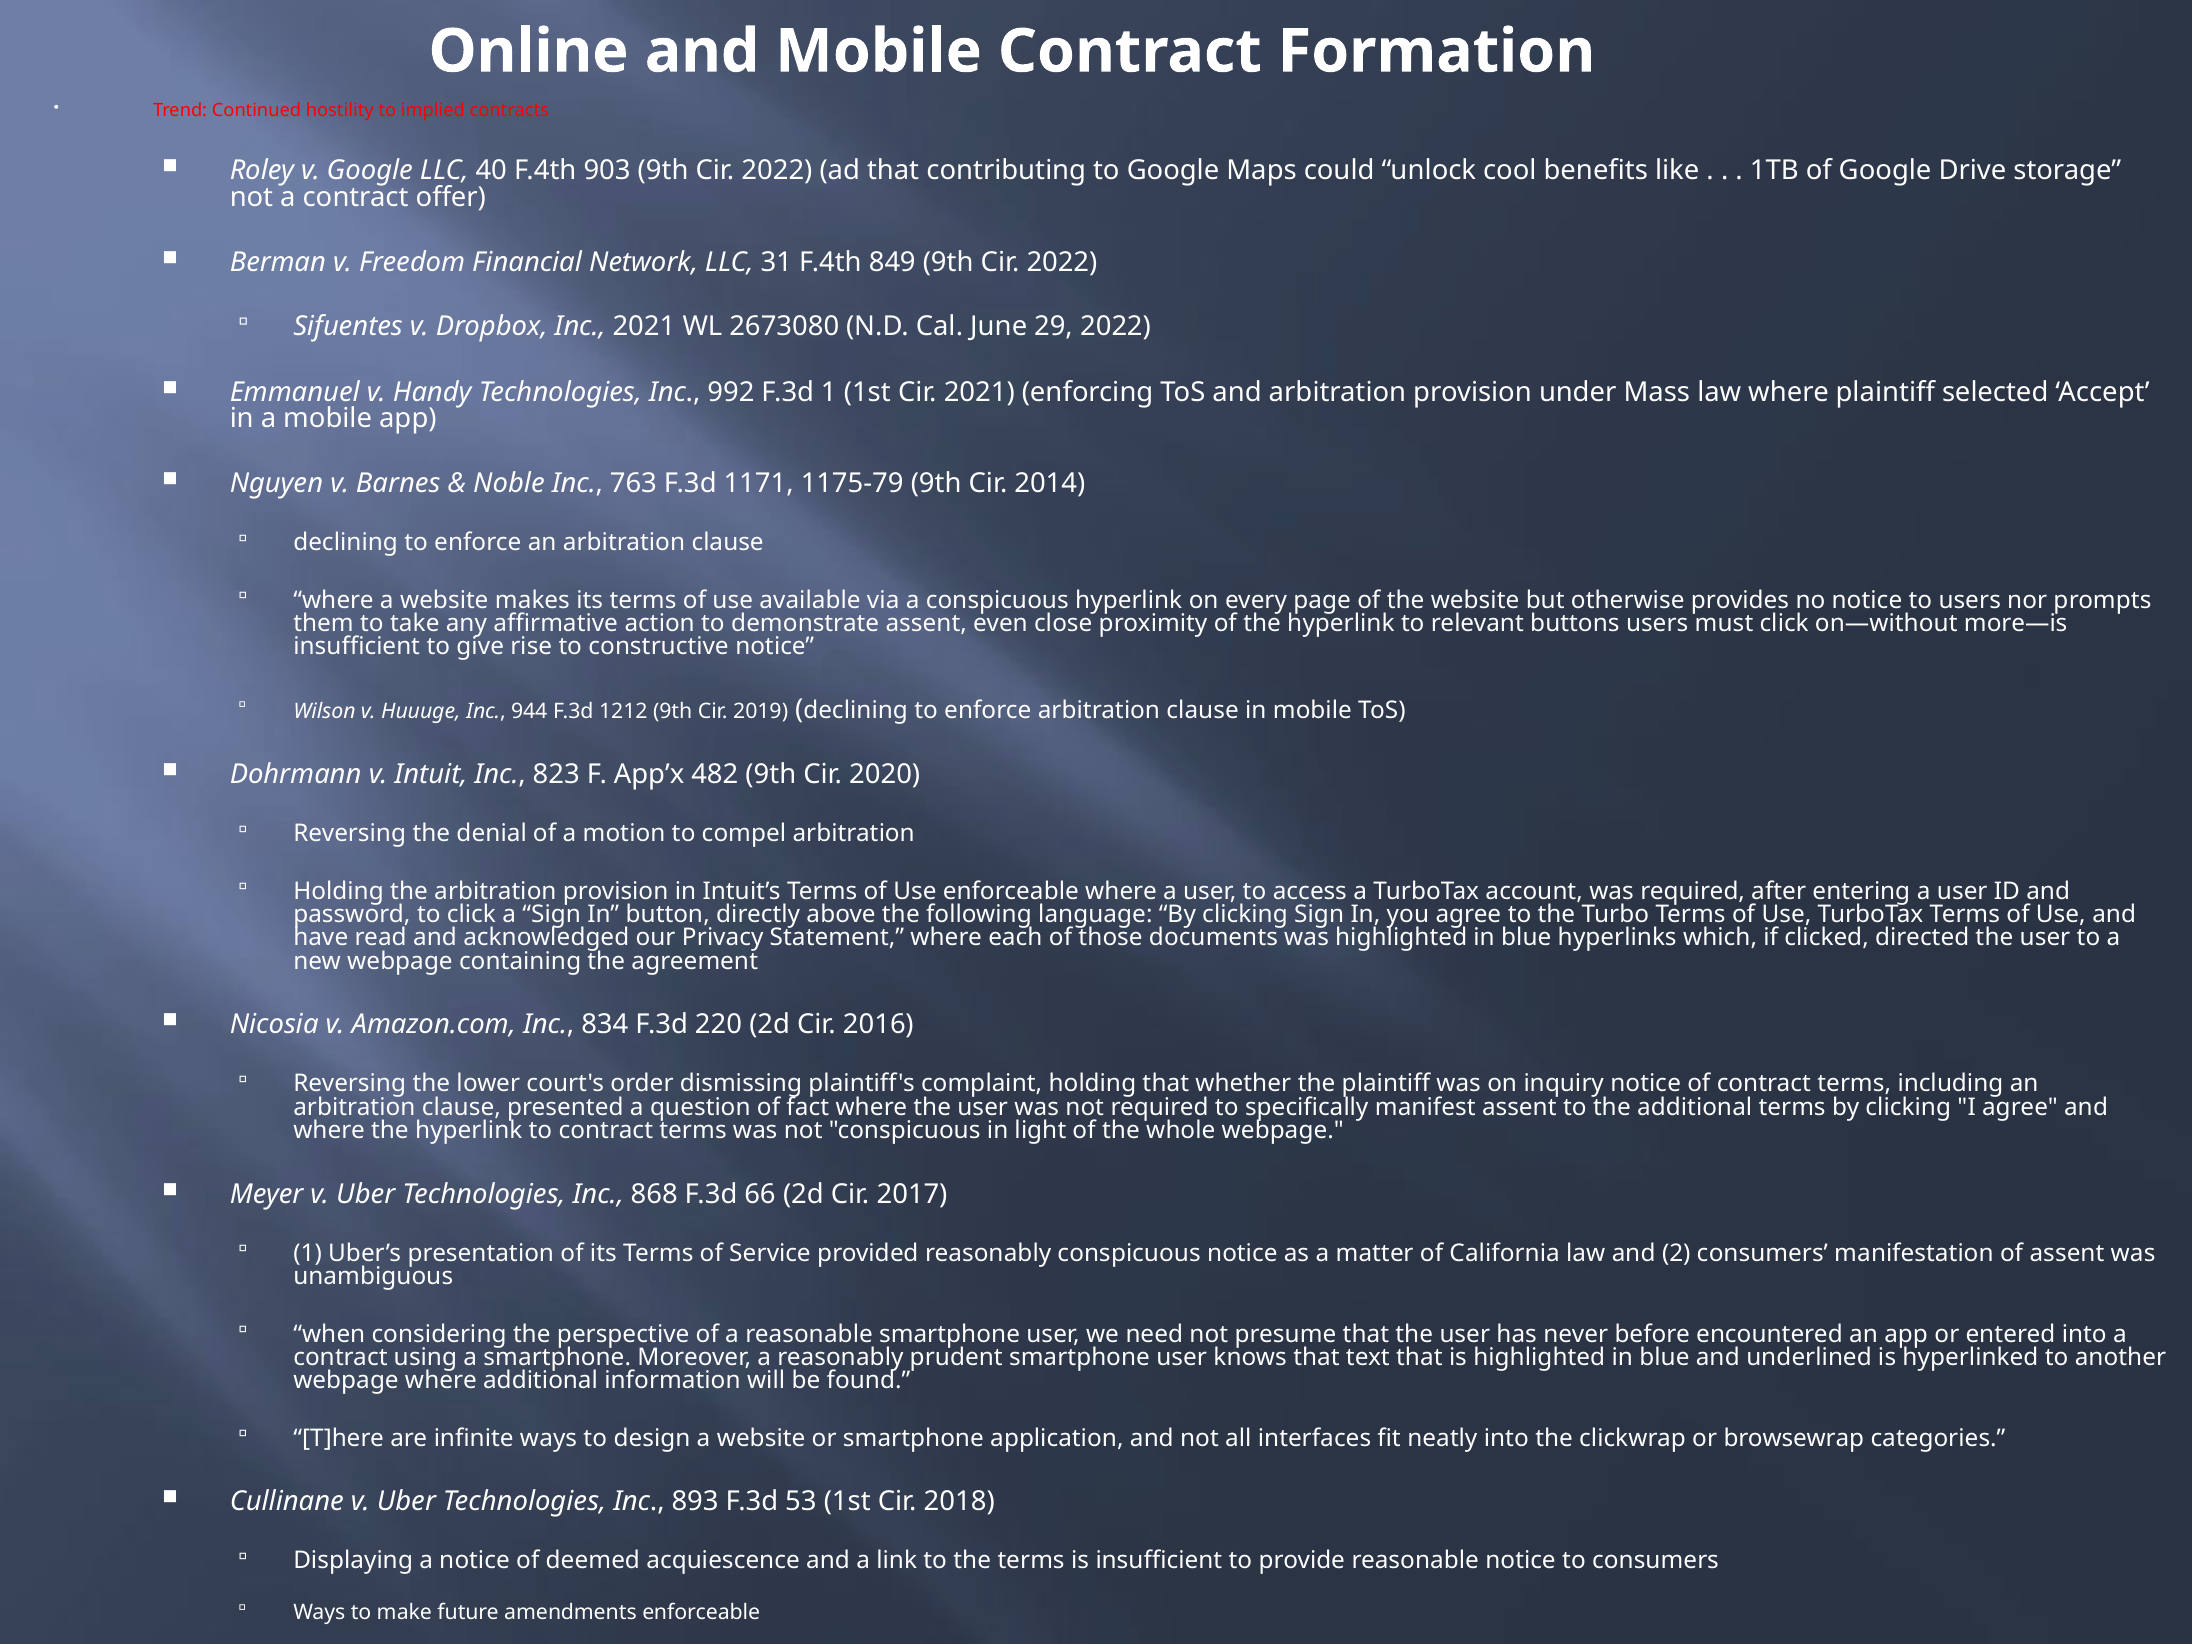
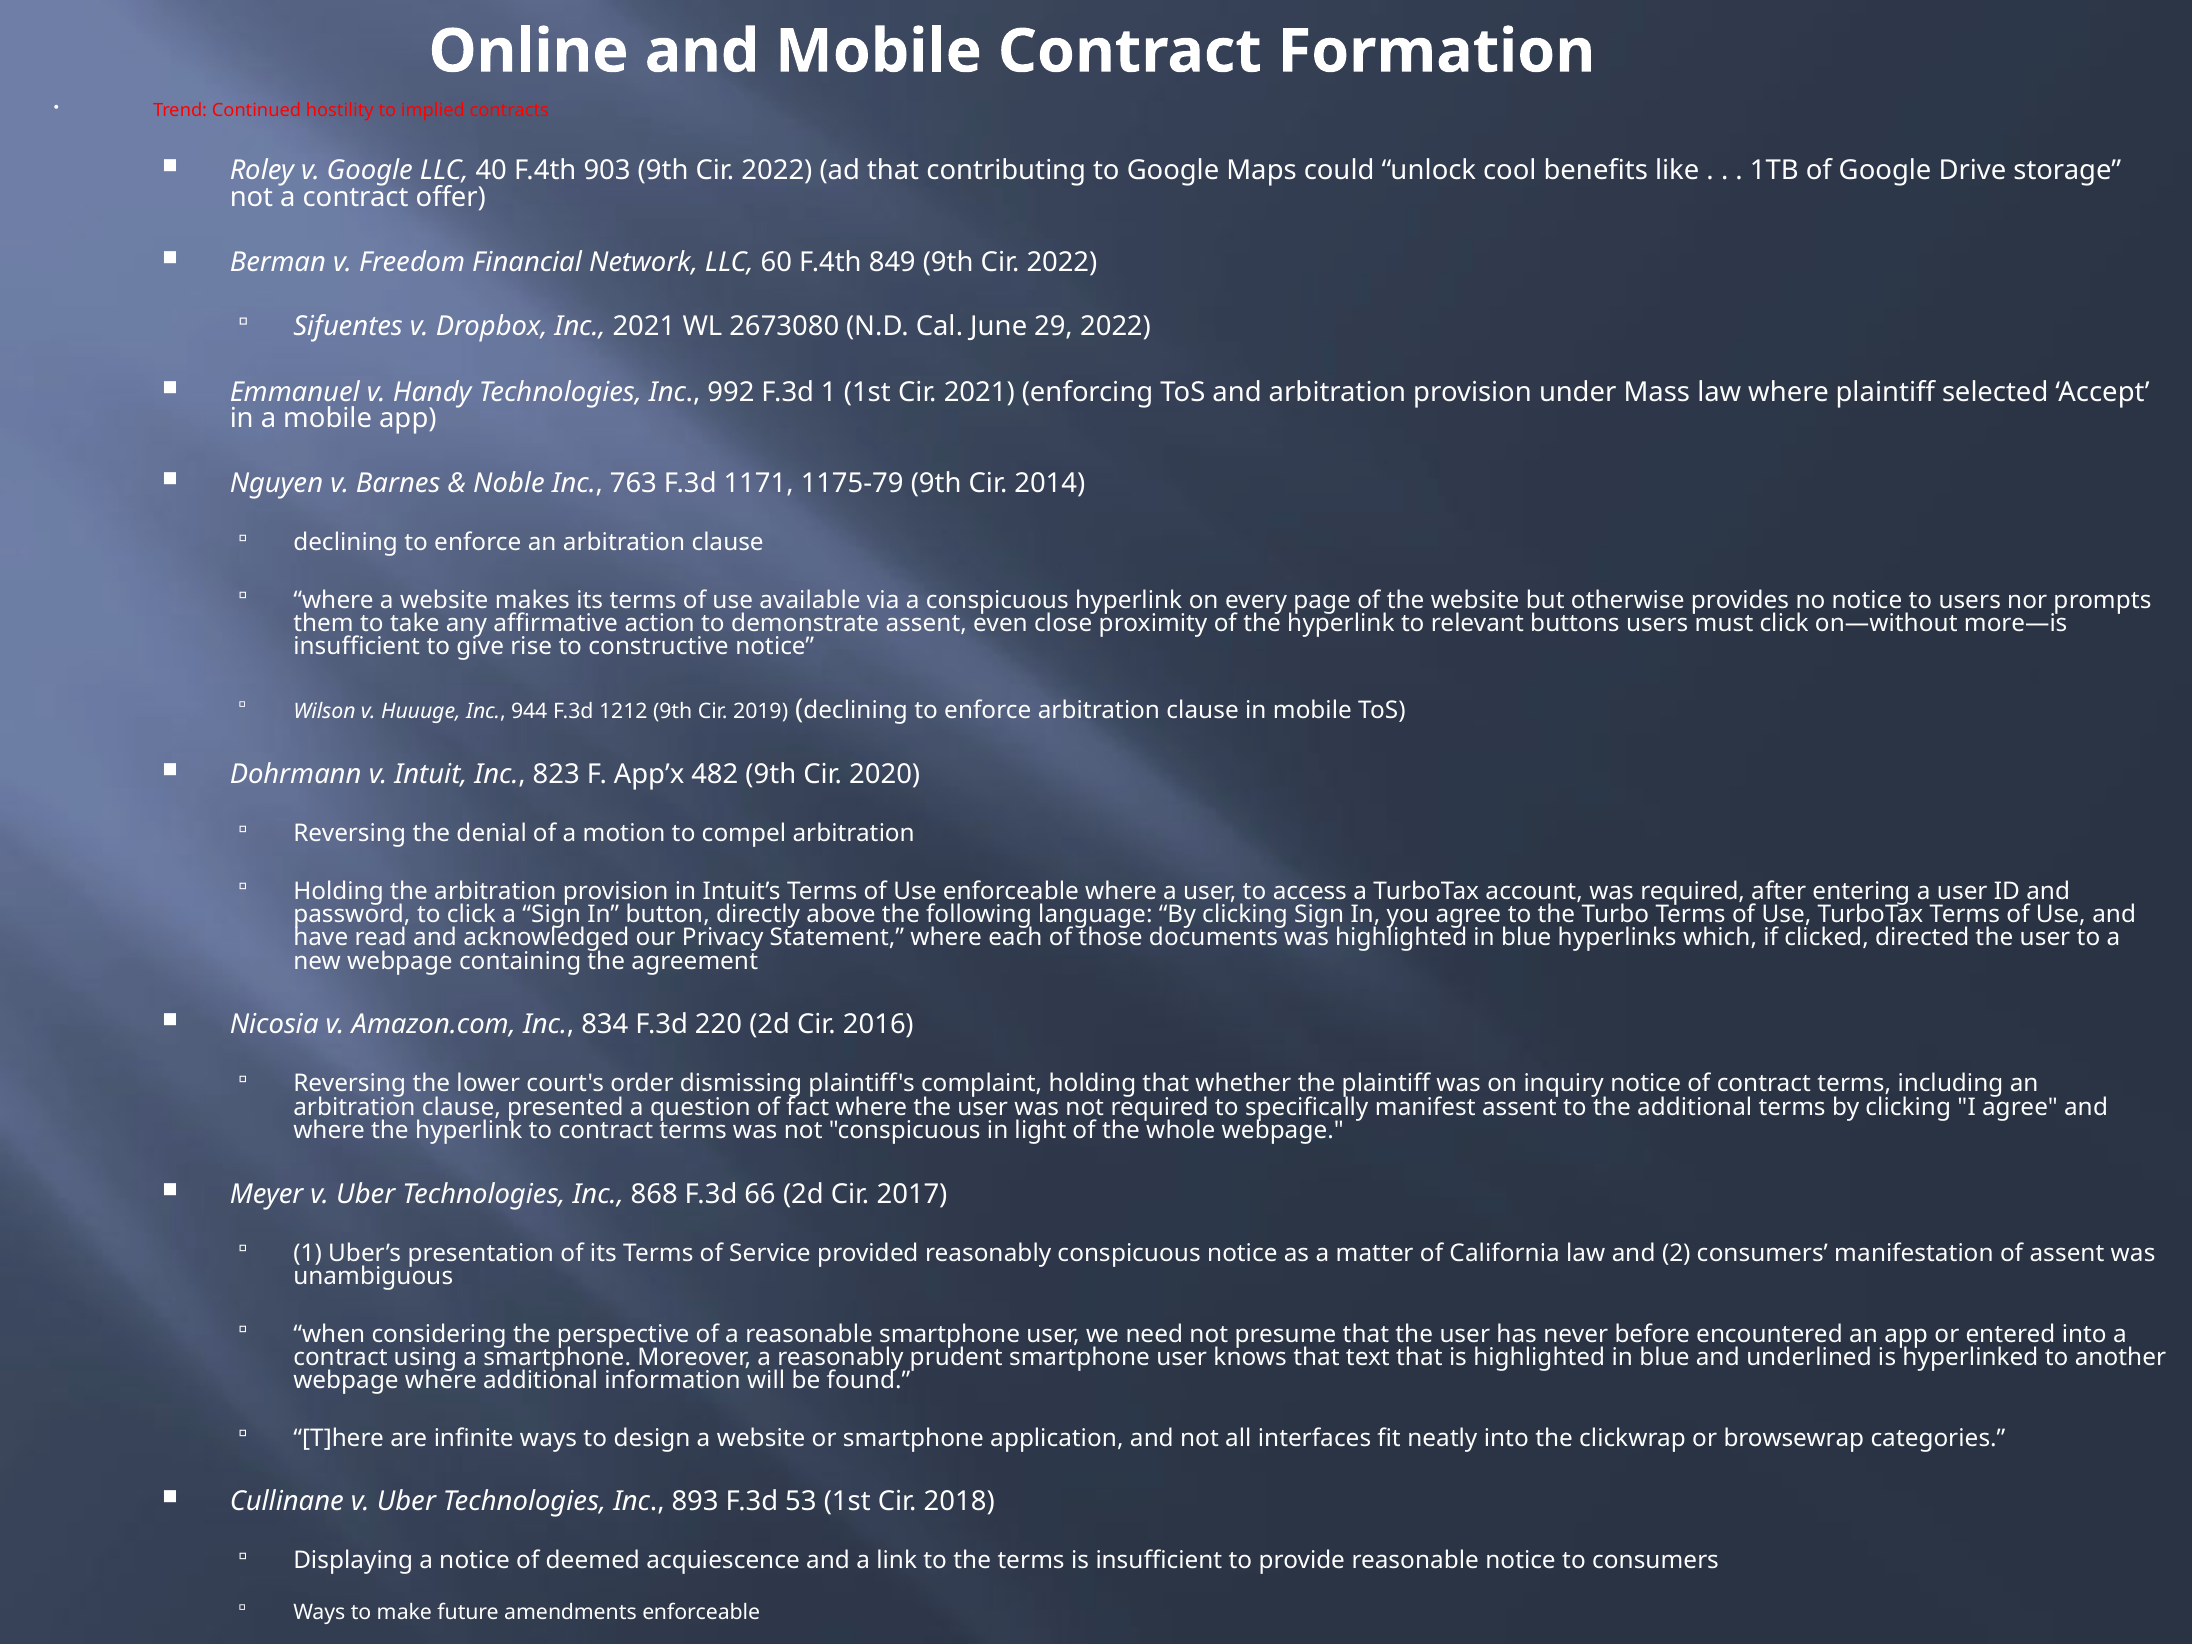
31: 31 -> 60 (776, 262)
